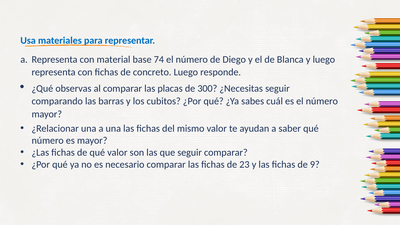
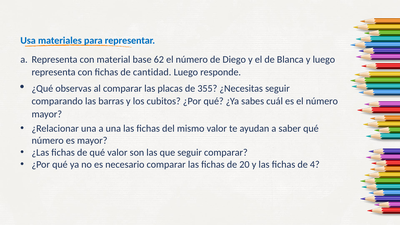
74: 74 -> 62 (159, 59)
concreto: concreto -> cantidad (152, 72)
300: 300 -> 355 (207, 88)
23: 23 -> 20 (244, 165)
9: 9 -> 4 (315, 165)
